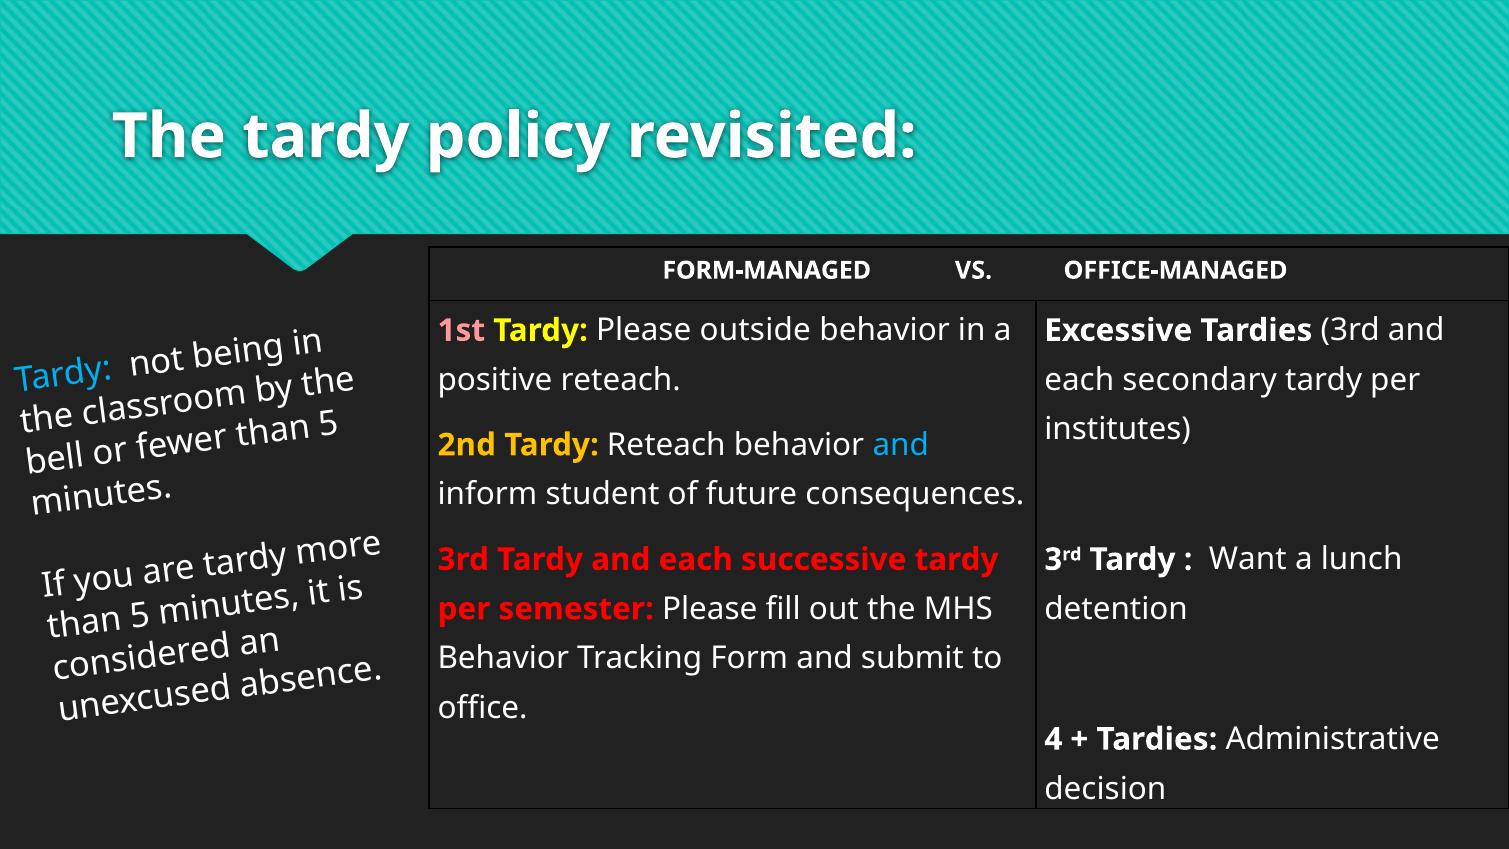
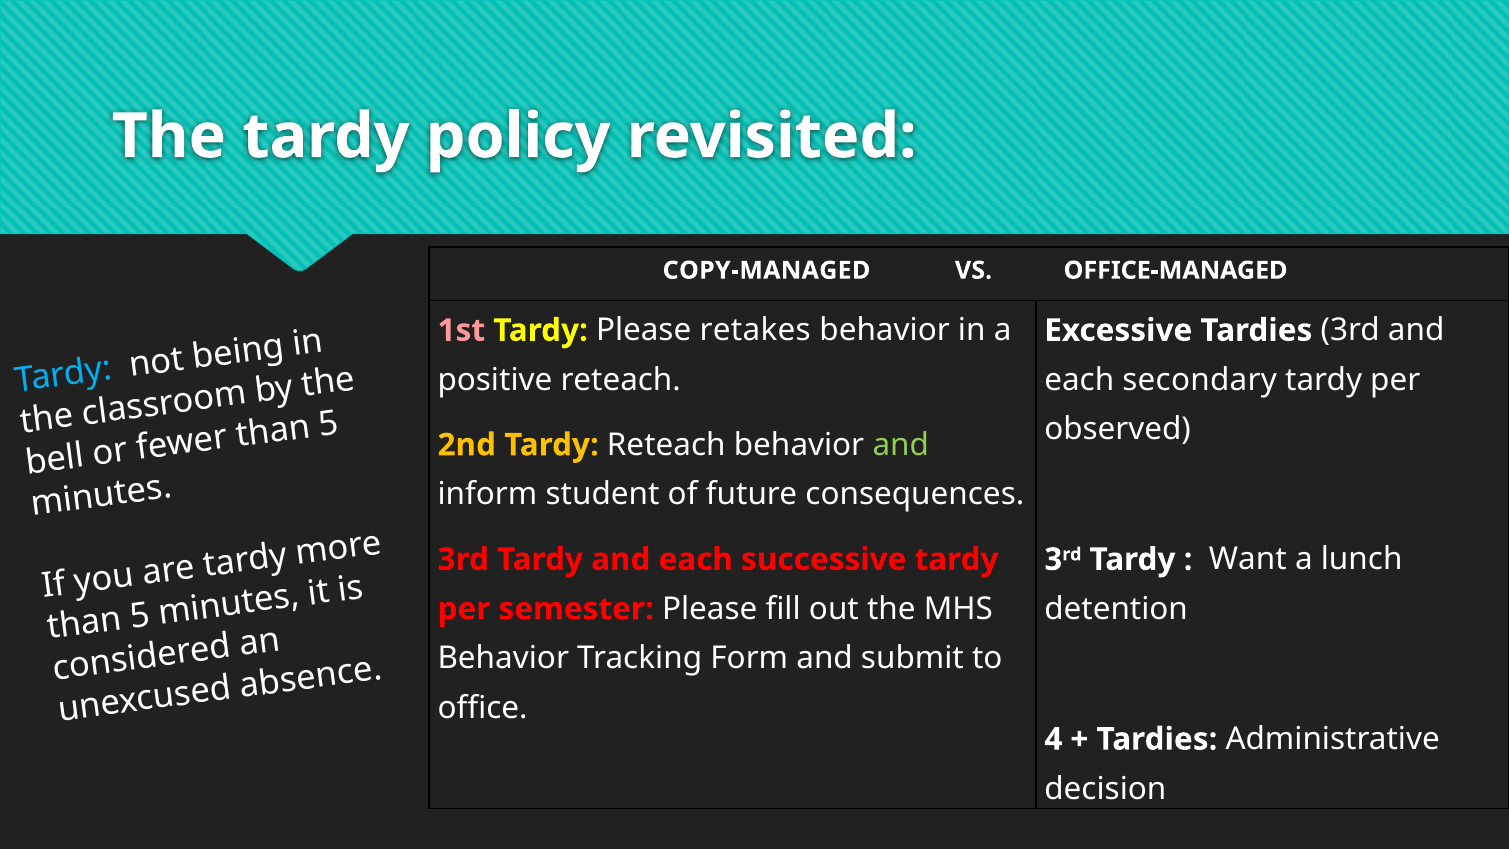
FORM-MANAGED: FORM-MANAGED -> COPY-MANAGED (766, 270)
outside: outside -> retakes (755, 330)
institutes: institutes -> observed (1118, 429)
and colour: light blue -> light green (901, 445)
